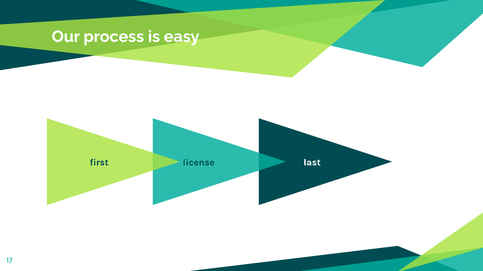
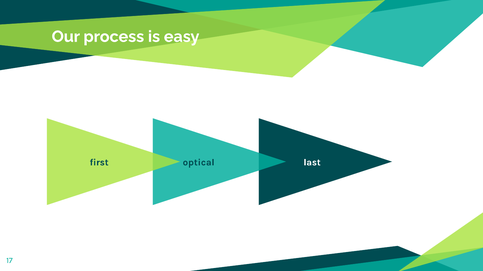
license: license -> optical (199, 163)
